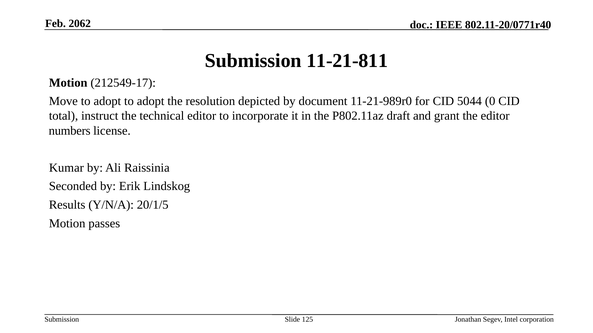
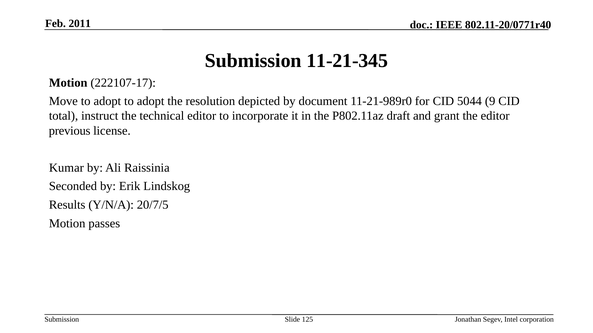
2062: 2062 -> 2011 (80, 24)
11-21-811: 11-21-811 -> 11-21-345 (347, 61)
212549-17: 212549-17 -> 222107-17 (123, 83)
0: 0 -> 9 (490, 101)
numbers: numbers -> previous (70, 131)
20/1/5: 20/1/5 -> 20/7/5 (153, 205)
